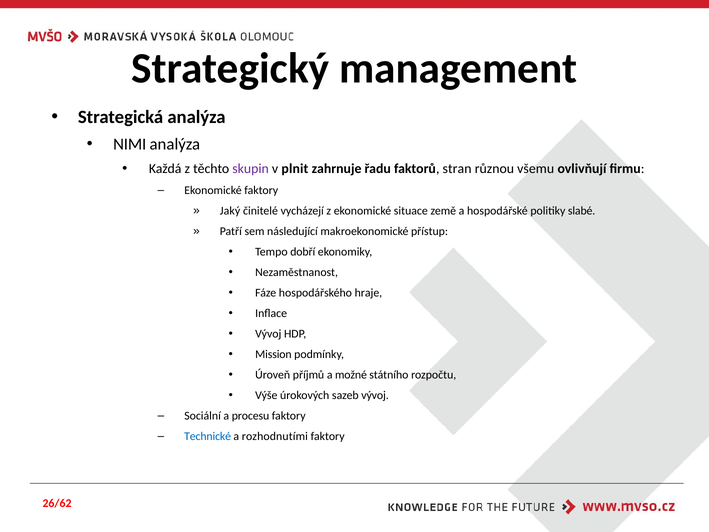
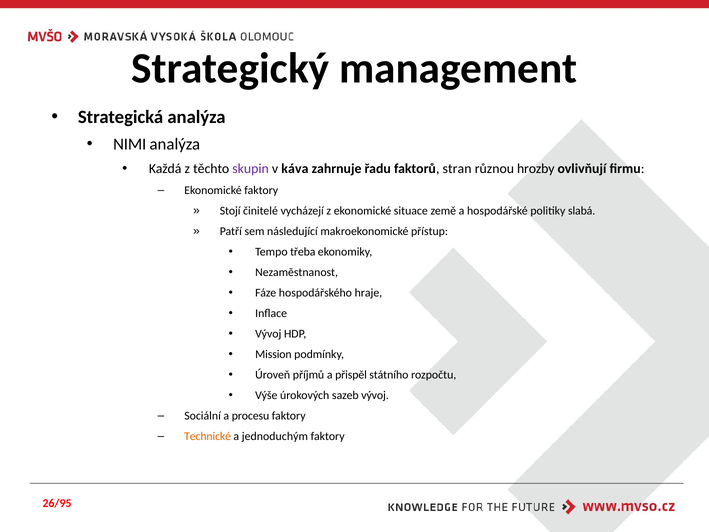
plnit: plnit -> káva (295, 169)
všemu: všemu -> hrozby (536, 169)
Jaký: Jaký -> Stojí (230, 211)
slabé: slabé -> slabá (582, 211)
dobří: dobří -> třeba (303, 252)
možné: možné -> přispěl (351, 375)
Technické colour: blue -> orange (208, 436)
rozhodnutími: rozhodnutími -> jednoduchým (275, 436)
26/62: 26/62 -> 26/95 (57, 503)
